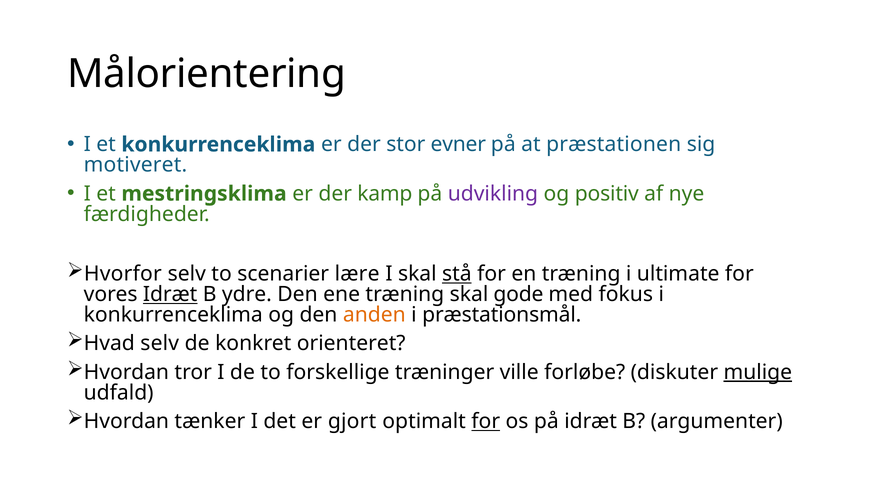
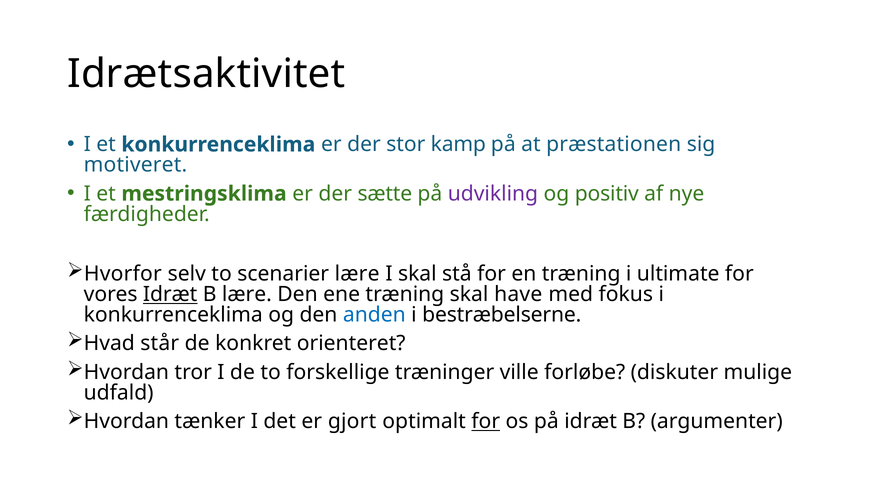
Målorientering: Målorientering -> Idrætsaktivitet (206, 74)
evner: evner -> kamp (458, 145)
kamp: kamp -> sætte (385, 194)
stå underline: present -> none (457, 274)
B ydre: ydre -> lære (247, 295)
gode: gode -> have (518, 295)
anden colour: orange -> blue (374, 315)
præstationsmål: præstationsmål -> bestræbelserne (502, 315)
Hvad selv: selv -> står (160, 344)
mulige underline: present -> none (758, 373)
